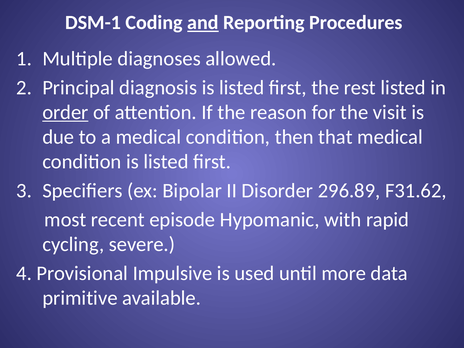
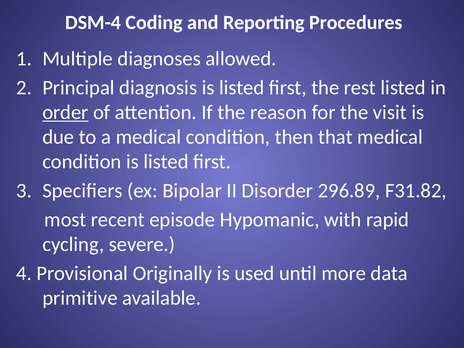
DSM-1: DSM-1 -> DSM-4 (93, 23)
and underline: present -> none (203, 23)
F31.62: F31.62 -> F31.82 (416, 191)
Impulsive: Impulsive -> Originally (172, 273)
